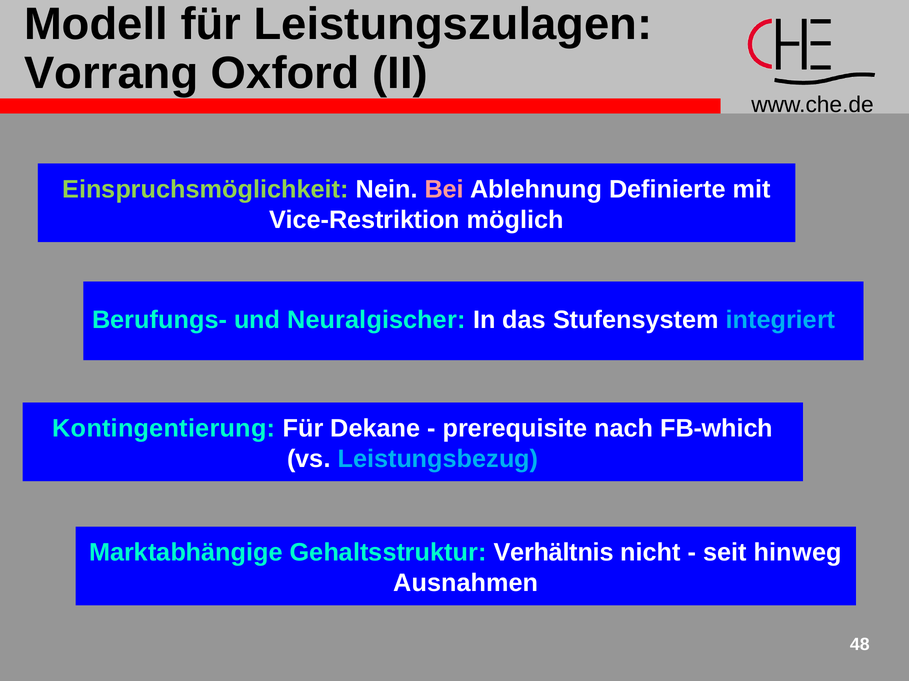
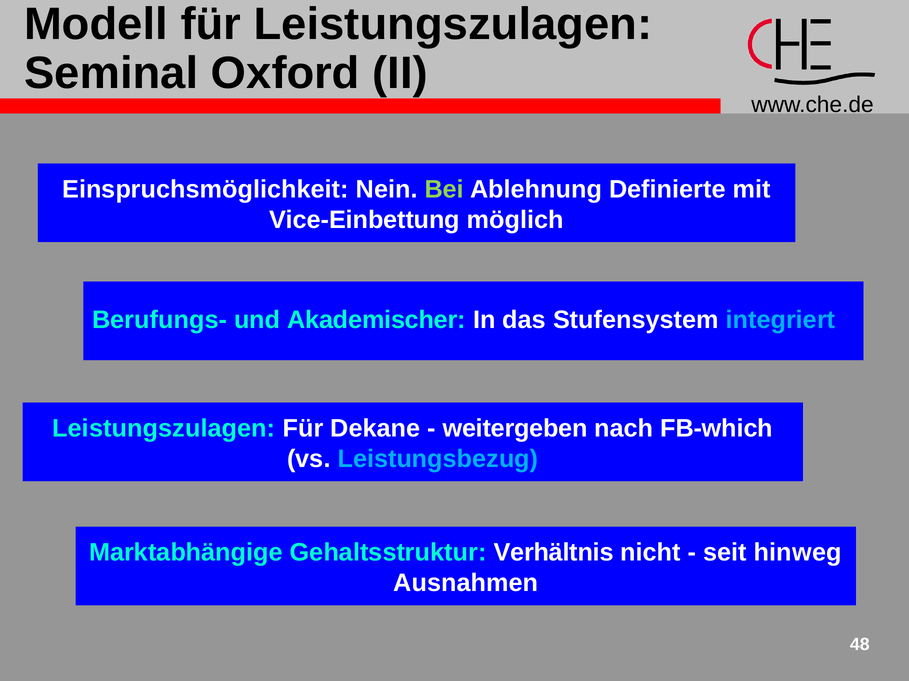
Vorrang: Vorrang -> Seminal (111, 73)
Einspruchsmöglichkeit colour: light green -> white (205, 190)
Bei colour: pink -> light green (444, 190)
Vice-Restriktion: Vice-Restriktion -> Vice-Einbettung (365, 220)
Neuralgischer: Neuralgischer -> Akademischer (377, 320)
Kontingentierung: Kontingentierung -> Leistungszulagen (164, 429)
prerequisite: prerequisite -> weitergeben (515, 429)
